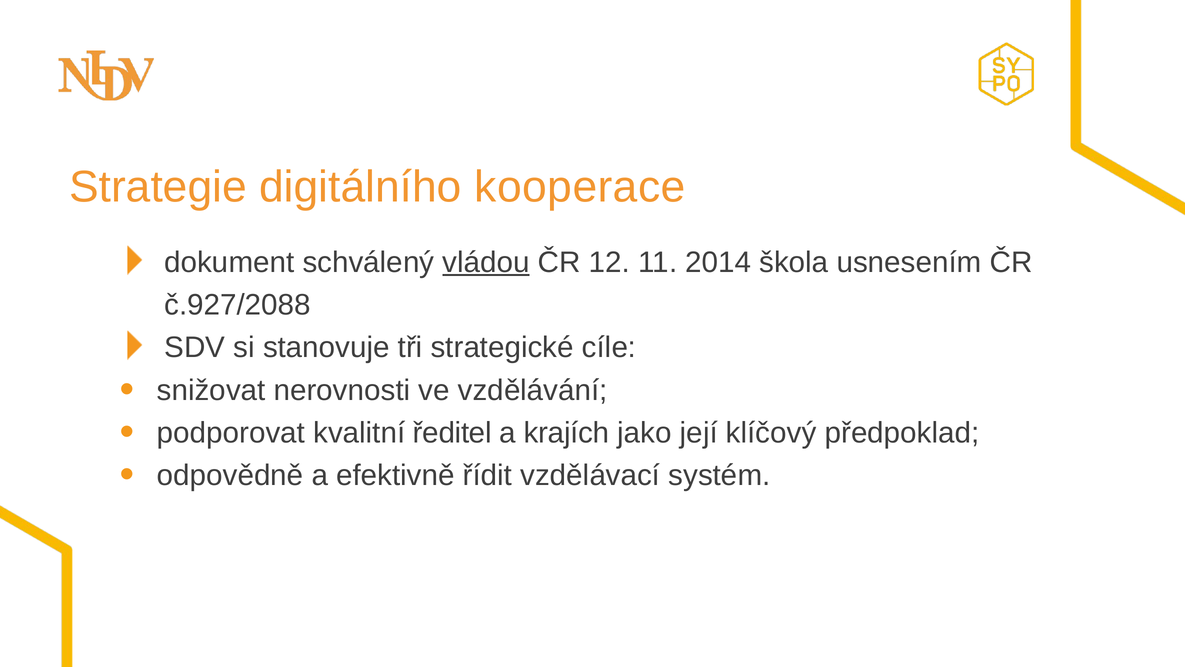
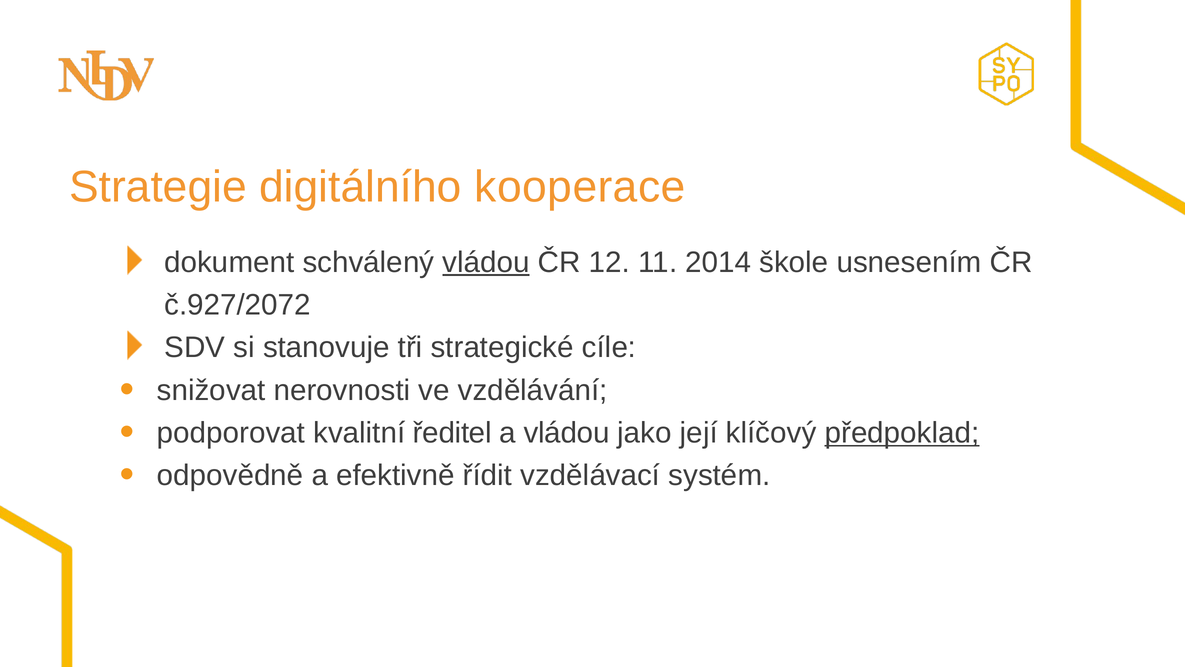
škola: škola -> škole (794, 262)
č.927/2088: č.927/2088 -> č.927/2072 (238, 305)
a krajích: krajích -> vládou (567, 433)
předpoklad underline: none -> present (902, 433)
